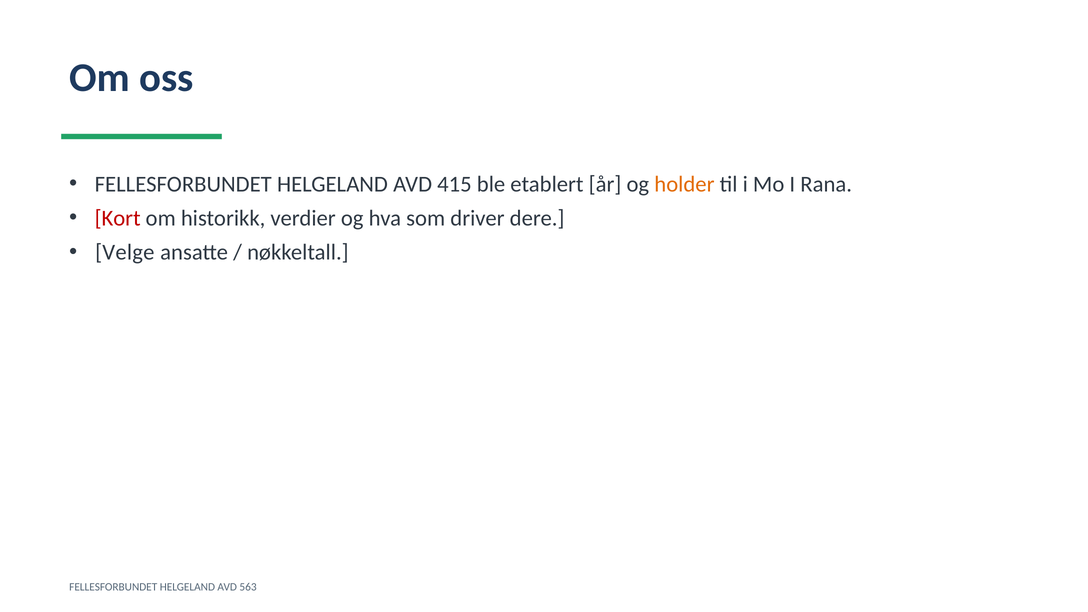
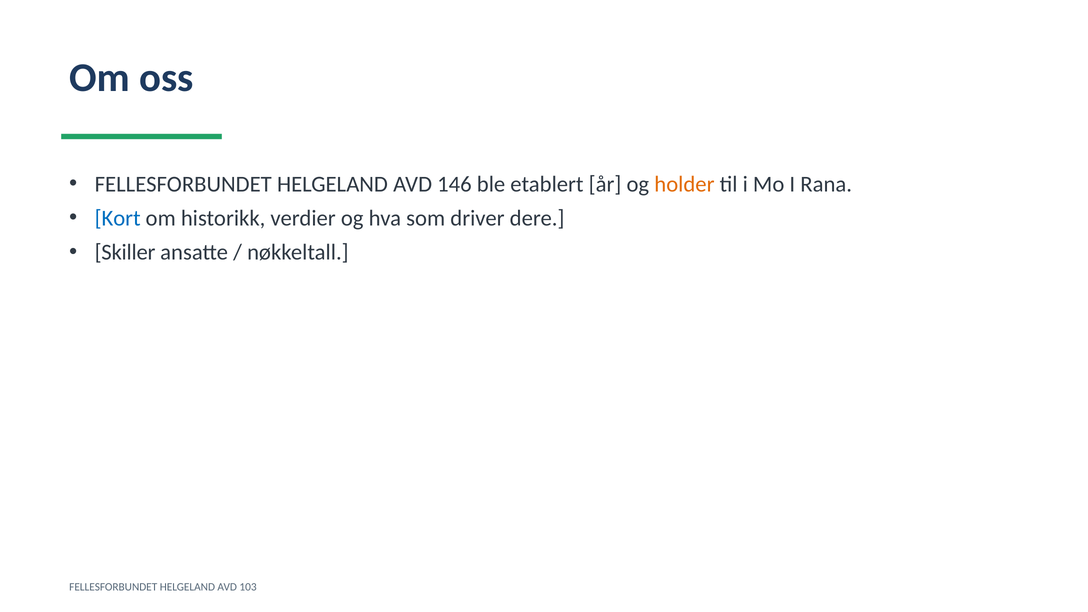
415: 415 -> 146 (454, 184)
Kort colour: red -> blue (118, 218)
Velge: Velge -> Skiller (125, 252)
563: 563 -> 103 (248, 587)
